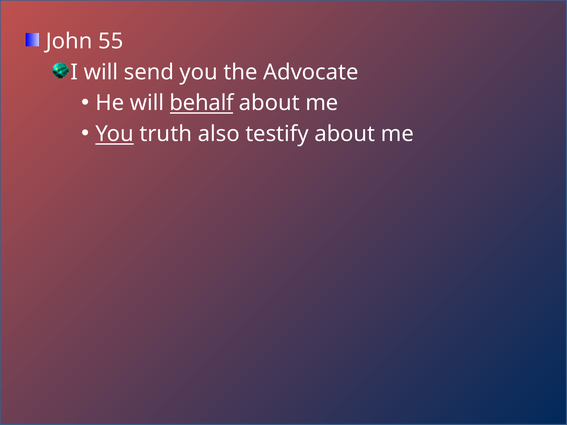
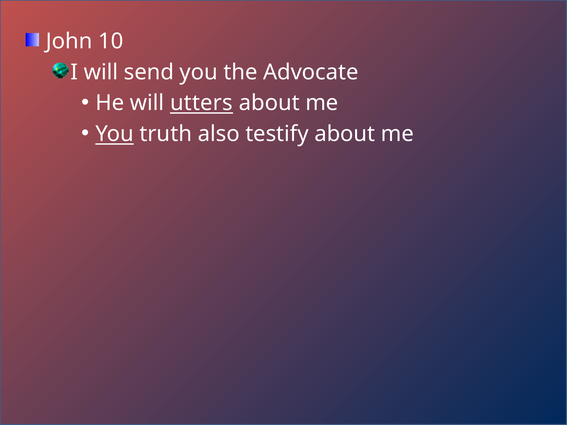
55: 55 -> 10 (111, 41)
behalf: behalf -> utters (201, 103)
